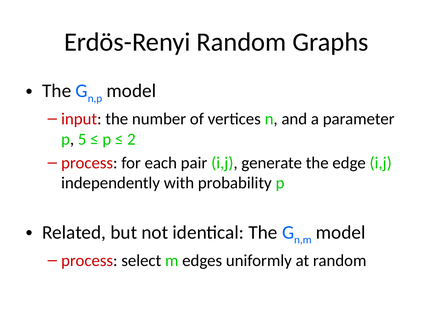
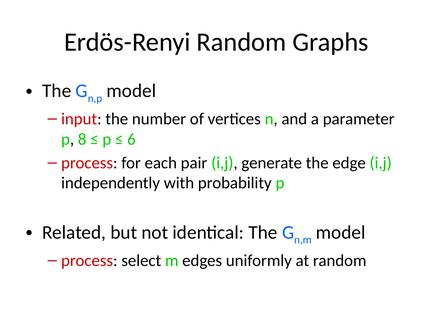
5: 5 -> 8 (82, 139)
2: 2 -> 6 (131, 139)
